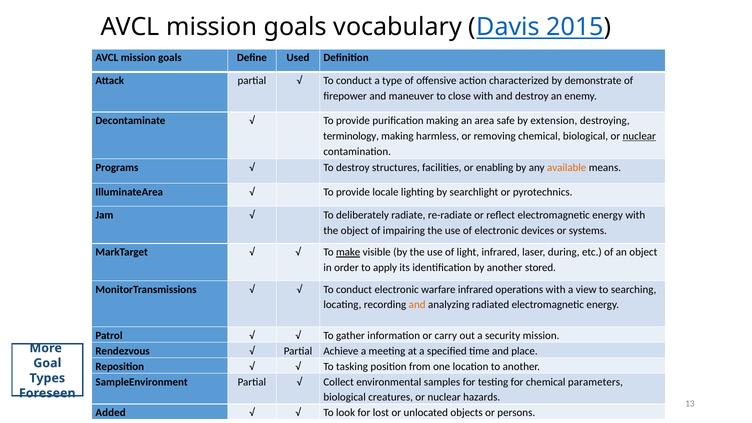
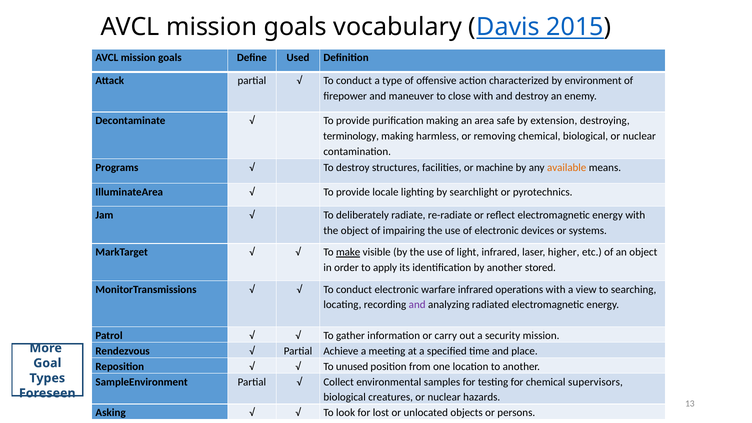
demonstrate: demonstrate -> environment (593, 81)
nuclear underline: present -> none (639, 136)
enabling: enabling -> machine (495, 167)
during: during -> higher (564, 252)
and colour: orange -> purple (417, 305)
tasking: tasking -> unused (352, 367)
parameters: parameters -> supervisors (595, 382)
Added: Added -> Asking (111, 413)
